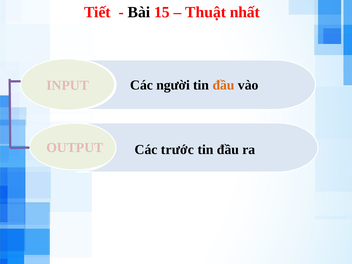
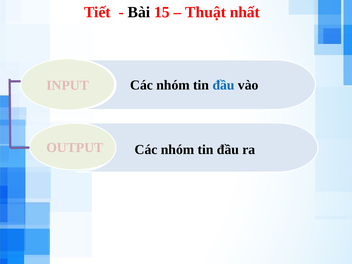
người: người -> nhóm (173, 85)
đầu colour: orange -> blue (224, 85)
trước: trước -> nhóm (178, 150)
